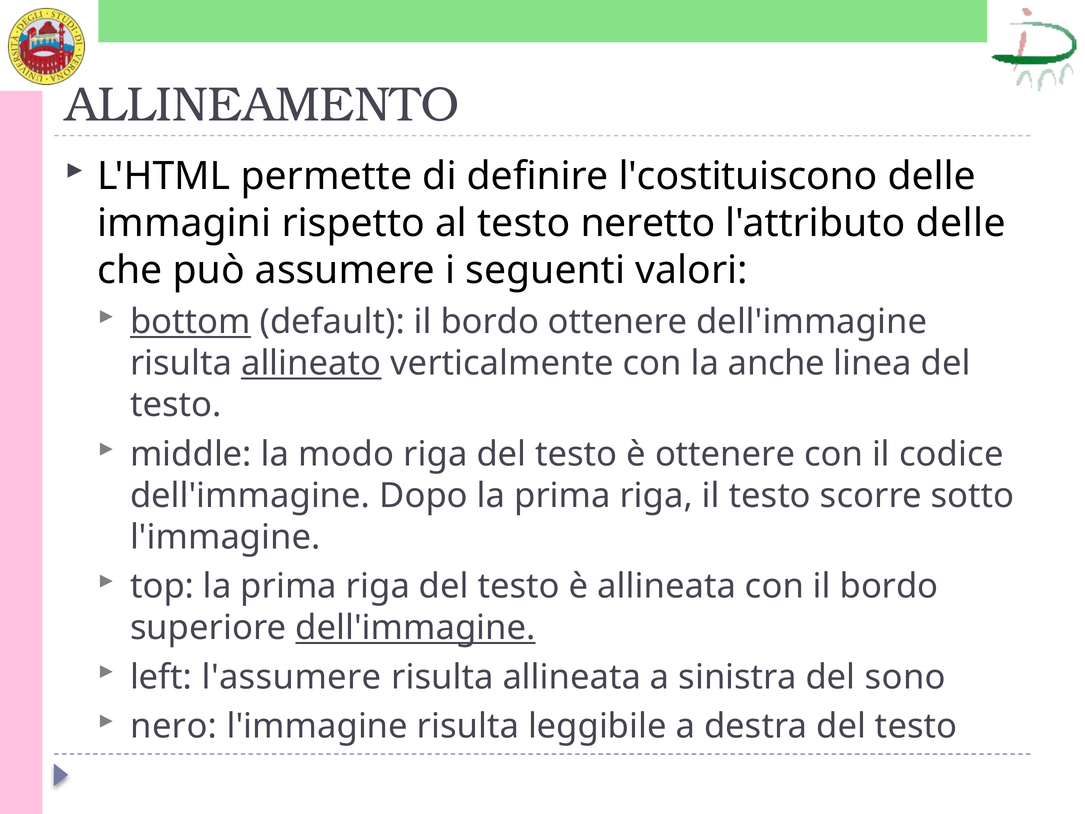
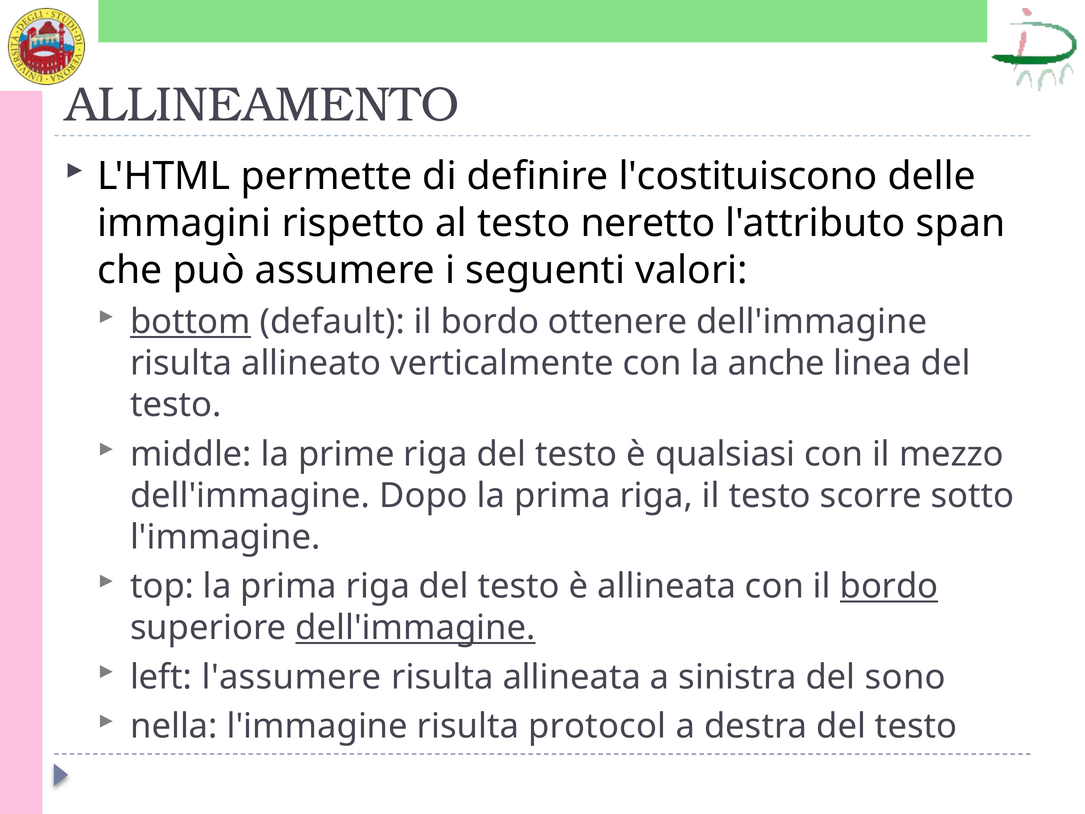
l'attributo delle: delle -> span (961, 223)
allineato underline: present -> none (311, 363)
modo: modo -> prime (346, 454)
è ottenere: ottenere -> qualsiasi (725, 454)
codice: codice -> mezzo (951, 454)
bordo underline: none -> present (889, 586)
nero: nero -> nella (174, 726)
leggibile: leggibile -> protocol (597, 726)
